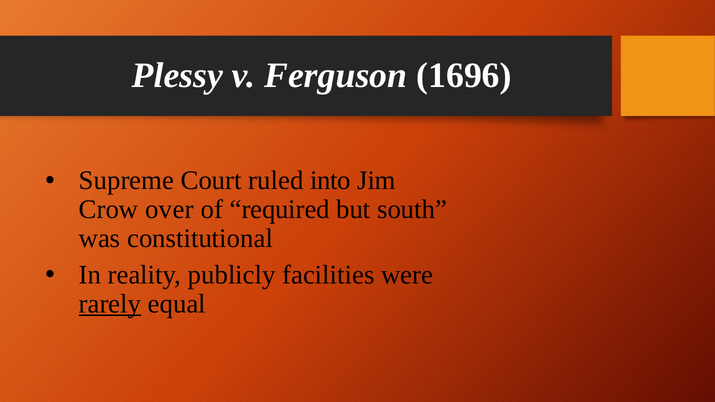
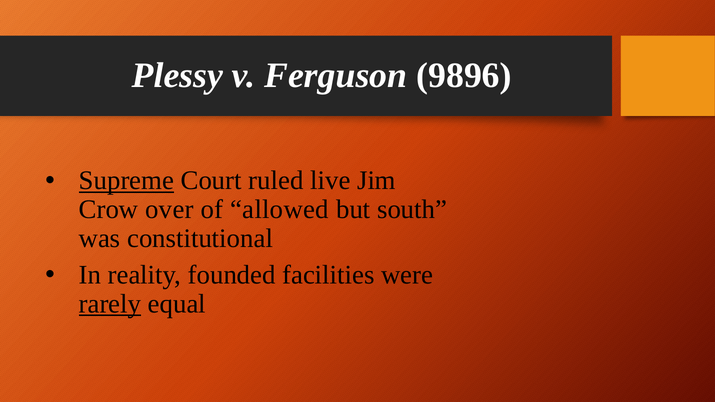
1696: 1696 -> 9896 (464, 76)
Supreme underline: none -> present (126, 181)
into: into -> live (330, 181)
required: required -> allowed (280, 210)
publicly: publicly -> founded (232, 275)
